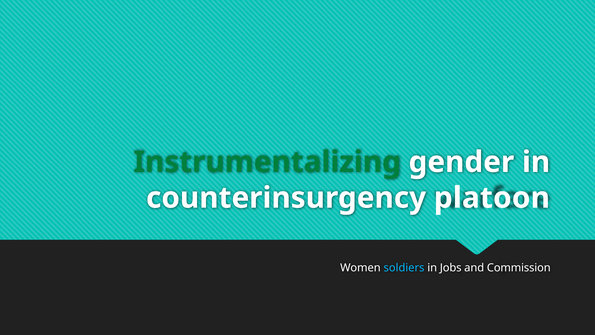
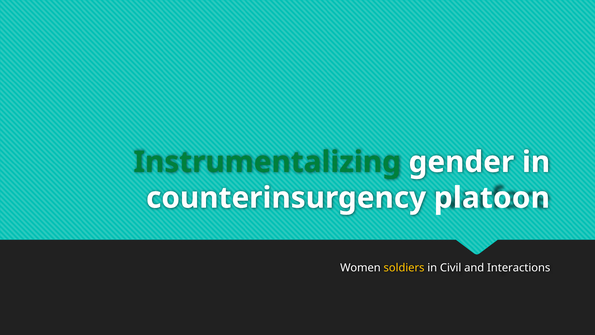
soldiers colour: light blue -> yellow (404, 267)
Jobs: Jobs -> Civil (451, 267)
Commission: Commission -> Interactions (519, 267)
